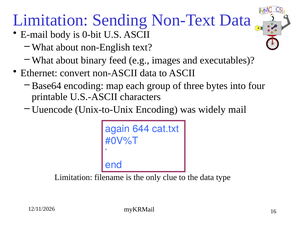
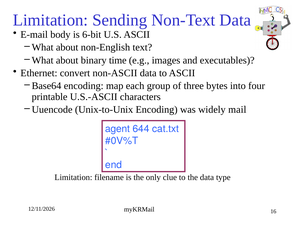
0-bit: 0-bit -> 6-bit (92, 35)
feed: feed -> time (118, 60)
again: again -> agent (118, 129)
